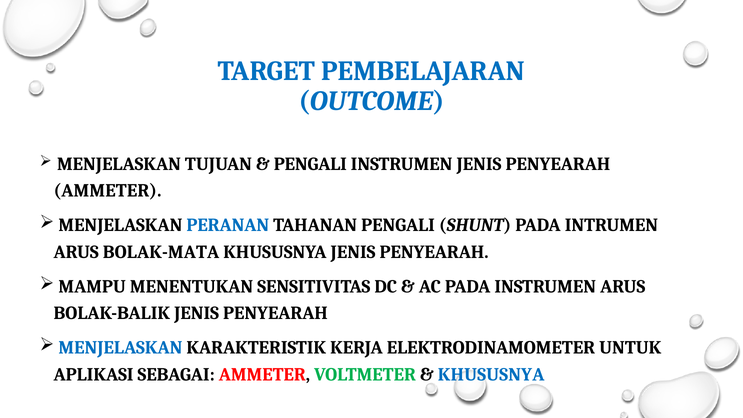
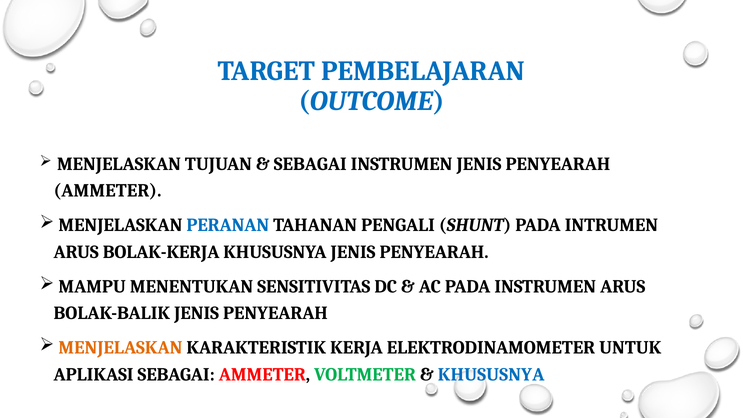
PENGALI: PENGALI -> SEBAGAI (310, 164)
BOLAK-MATA: BOLAK-MATA -> BOLAK-KERJA (161, 252)
MENJELASKAN colour: blue -> orange (120, 348)
